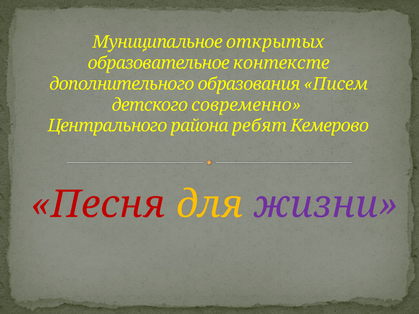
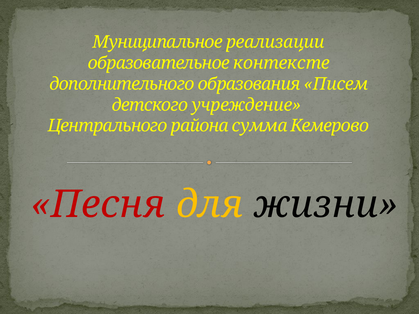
открытых: открытых -> реализации (275, 42)
современно: современно -> учреждение (246, 105)
ребят: ребят -> сумма (260, 126)
жизни colour: purple -> black (326, 205)
